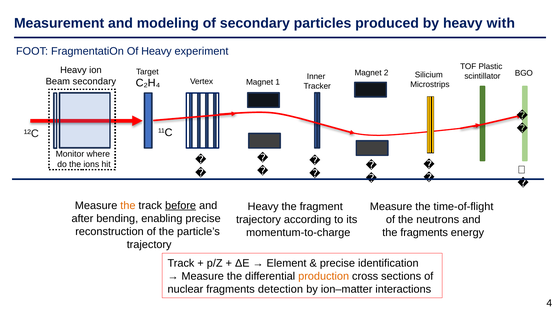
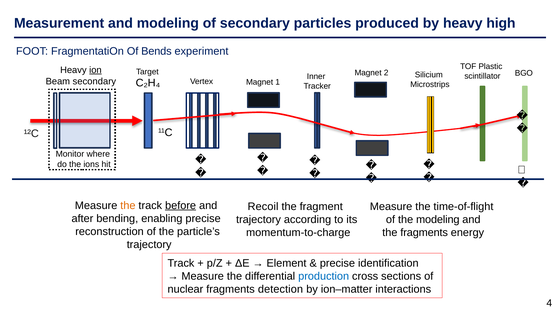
with: with -> high (501, 23)
Of Heavy: Heavy -> Bends (156, 51)
ion underline: none -> present (95, 70)
Heavy: Heavy -> Recoil (263, 206)
the neutrons: neutrons -> modeling (438, 220)
production colour: orange -> blue (324, 276)
